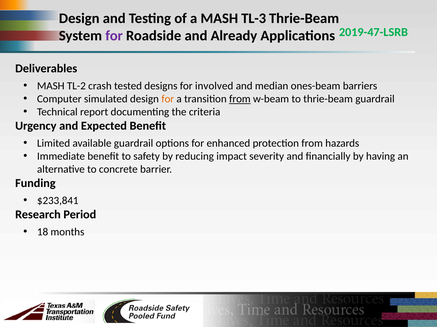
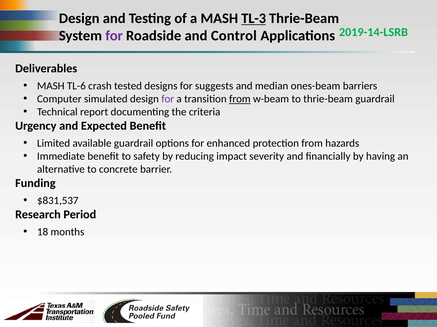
TL-3 underline: none -> present (254, 18)
2019-47-LSRB: 2019-47-LSRB -> 2019-14-LSRB (373, 32)
Already: Already -> Control (234, 36)
TL-2: TL-2 -> TL-6 (76, 86)
involved: involved -> suggests (214, 86)
for colour: orange -> purple (168, 99)
$233,841: $233,841 -> $831,537 (58, 201)
